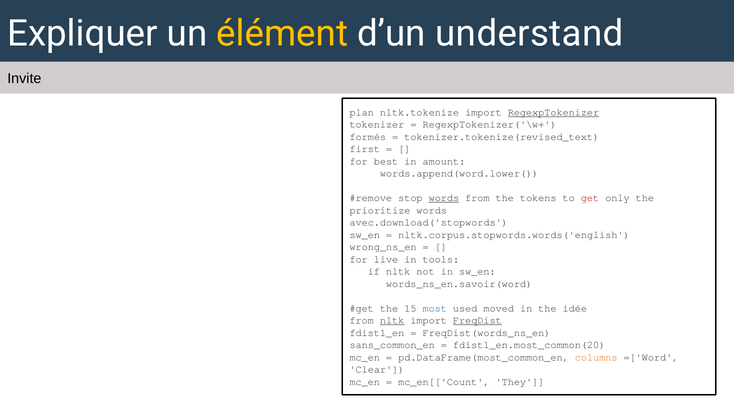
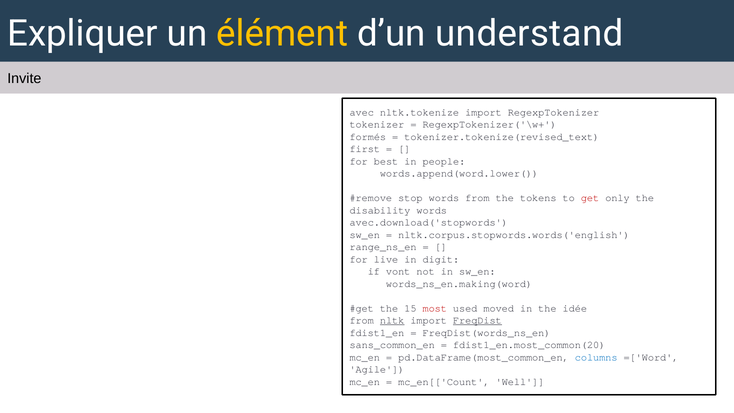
plan: plan -> avec (362, 112)
RegexpTokenizer underline: present -> none (553, 112)
amount: amount -> people (444, 161)
words underline: present -> none (444, 198)
prioritize: prioritize -> disability (380, 210)
wrong_ns_en: wrong_ns_en -> range_ns_en (383, 247)
tools: tools -> digit (441, 259)
if nltk: nltk -> vont (398, 271)
words_ns_en.savoir(word: words_ns_en.savoir(word -> words_ns_en.making(word (459, 284)
most colour: blue -> red (435, 308)
columns colour: orange -> blue (596, 357)
Clear: Clear -> Agile (377, 369)
They: They -> Well (520, 382)
